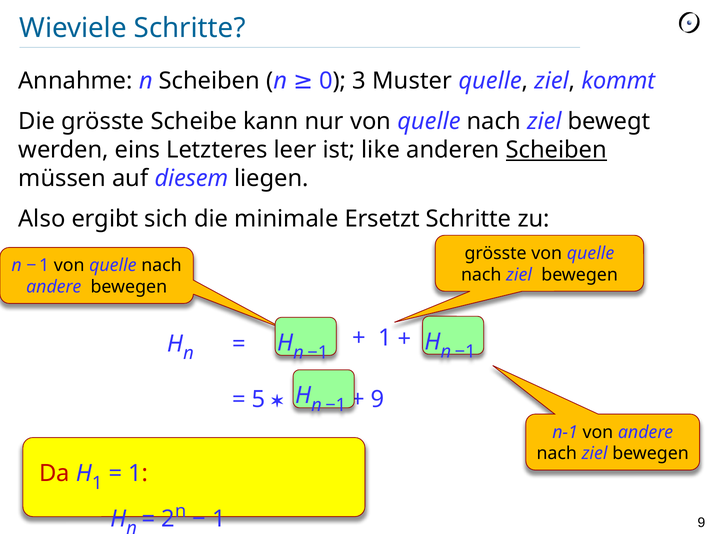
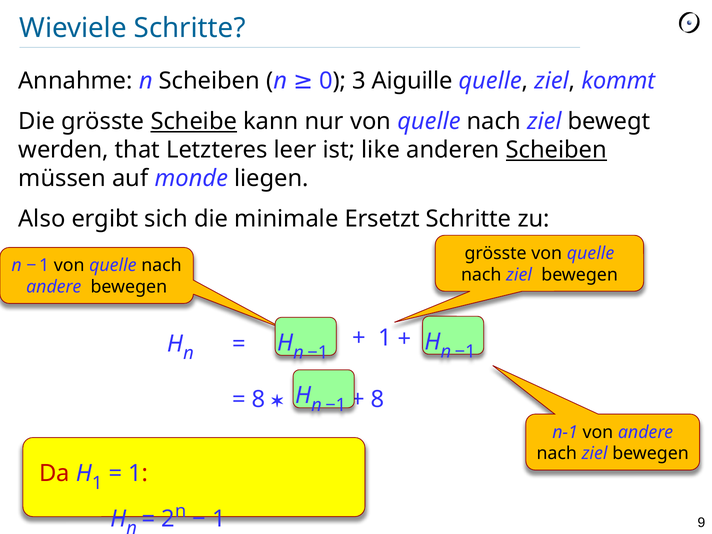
Muster: Muster -> Aiguille (412, 81)
Scheibe underline: none -> present (194, 121)
eins: eins -> that (137, 150)
diesem: diesem -> monde (191, 178)
5: 5 -> 8 (259, 400)
9: 9 -> 8 (378, 400)
